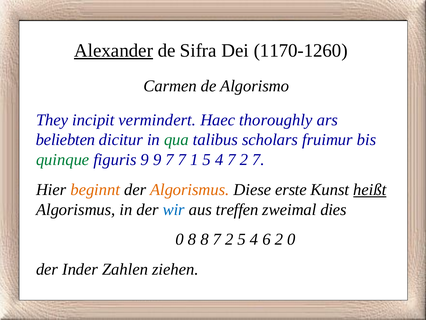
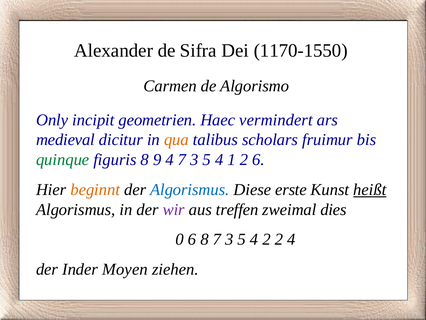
Alexander underline: present -> none (114, 50)
1170-1260: 1170-1260 -> 1170-1550 (301, 50)
They: They -> Only (52, 120)
vermindert: vermindert -> geometrien (157, 120)
thoroughly: thoroughly -> vermindert (276, 120)
beliebten: beliebten -> medieval (65, 140)
qua colour: green -> orange (176, 140)
figuris 9: 9 -> 8 (145, 160)
9 7: 7 -> 4 (170, 160)
1: 1 -> 3 (194, 160)
4 7: 7 -> 1 (232, 160)
2 7: 7 -> 6 (258, 160)
Algorismus colour: orange -> blue (190, 189)
wir colour: blue -> purple (174, 209)
0 8: 8 -> 6 (192, 239)
8 7 2: 2 -> 3 (229, 239)
4 6: 6 -> 2 (267, 239)
2 0: 0 -> 4 (291, 239)
Zahlen: Zahlen -> Moyen (125, 269)
